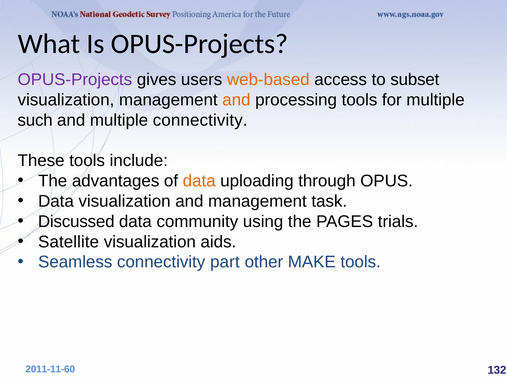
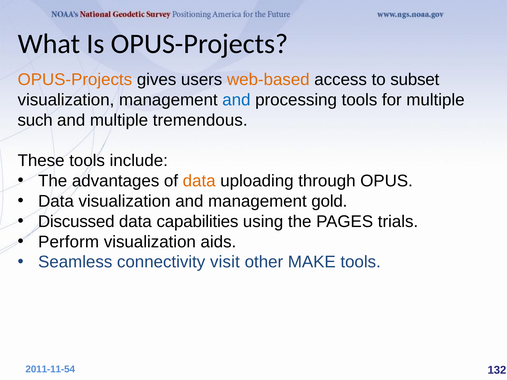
OPUS-Projects colour: purple -> orange (75, 80)
and colour: orange -> blue (236, 100)
multiple connectivity: connectivity -> tremendous (200, 120)
task: task -> gold (329, 201)
community: community -> capabilities (197, 222)
Satellite: Satellite -> Perform (69, 242)
part: part -> visit (225, 262)
2011-11-60: 2011-11-60 -> 2011-11-54 (50, 370)
